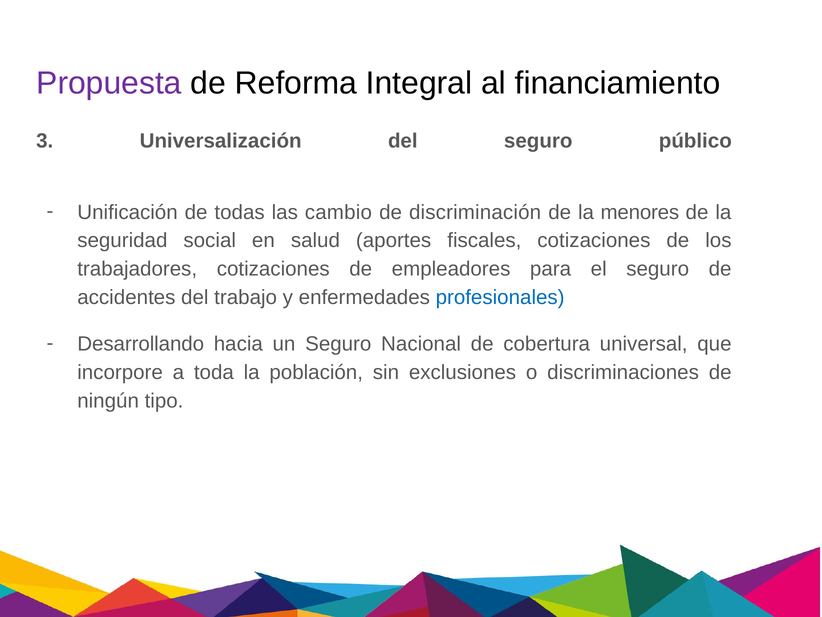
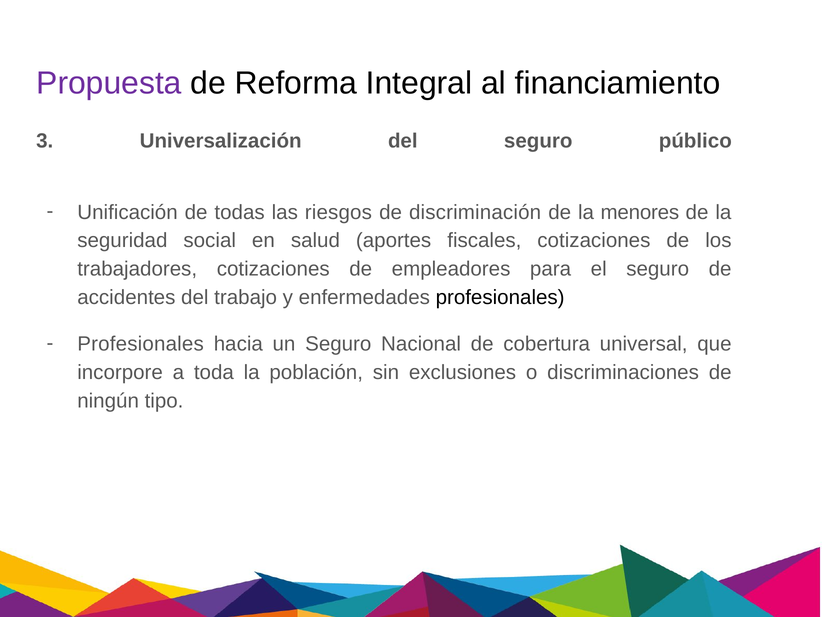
cambio: cambio -> riesgos (338, 212)
profesionales colour: blue -> black (500, 297)
Desarrollando: Desarrollando -> Profesionales (141, 344)
